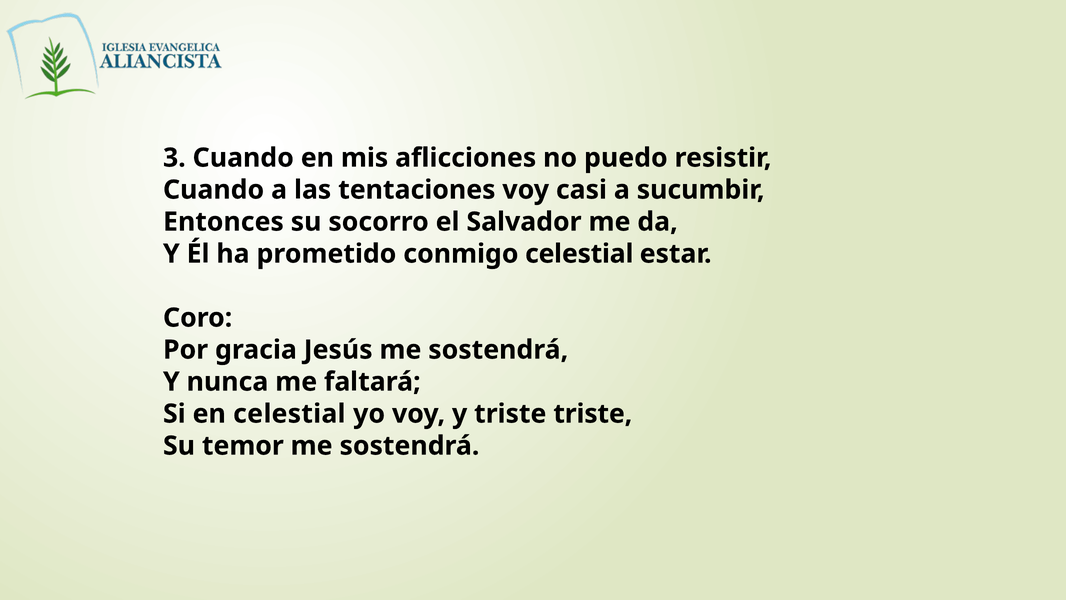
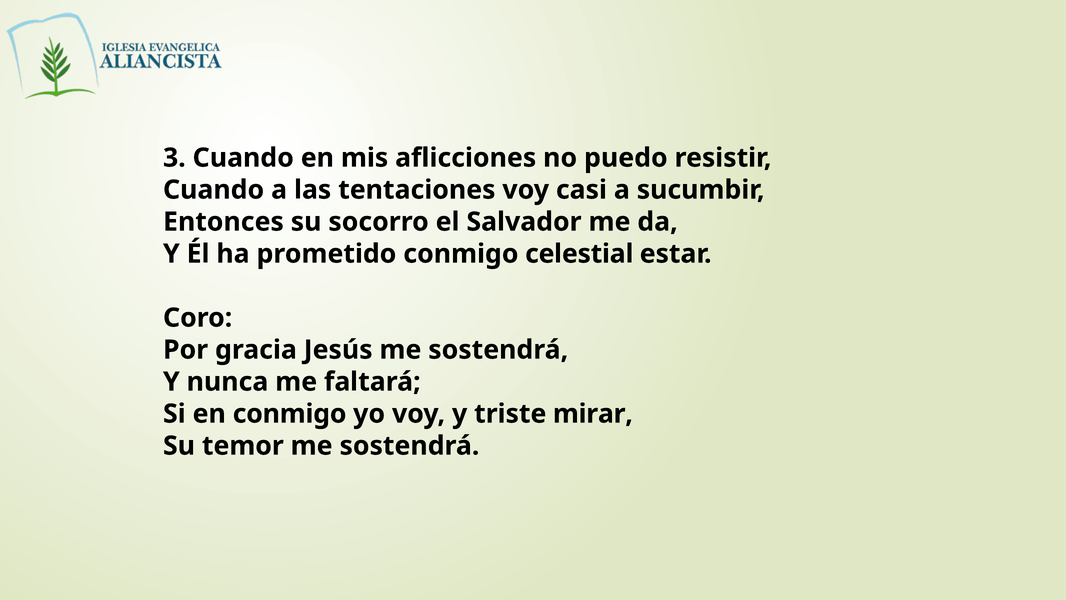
en celestial: celestial -> conmigo (290, 414)
triste triste: triste -> mirar (593, 414)
